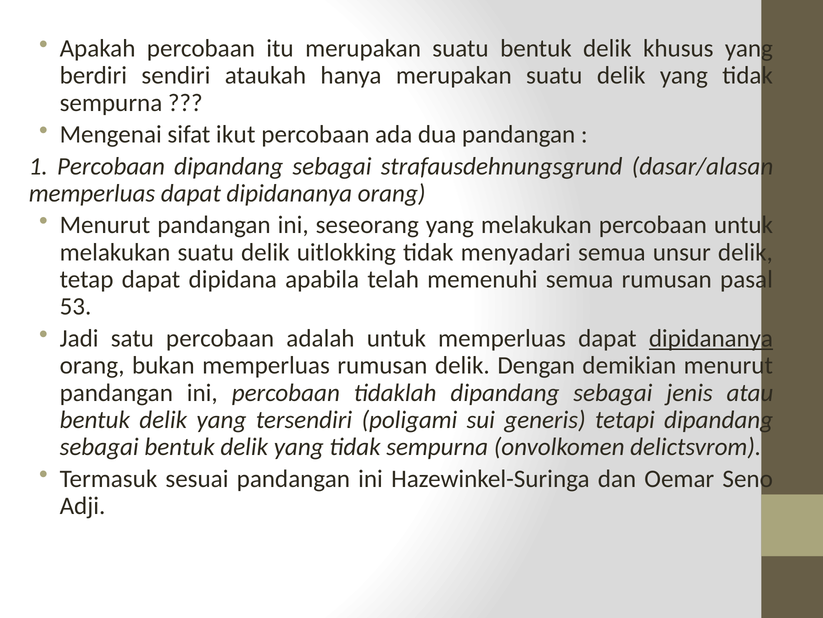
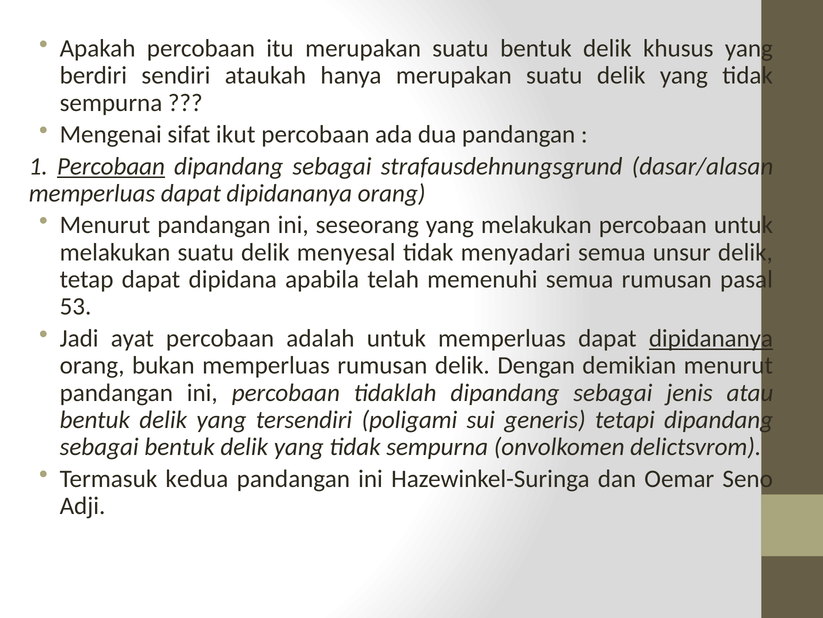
Percobaan underline: none -> present (111, 166)
uitlokking: uitlokking -> menyesal (346, 252)
satu: satu -> ayat (132, 338)
sesuai: sesuai -> kedua (197, 478)
